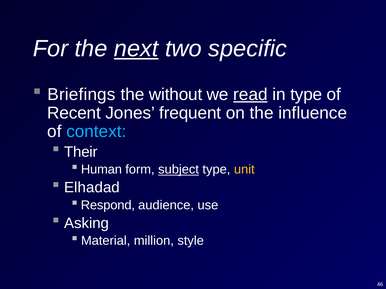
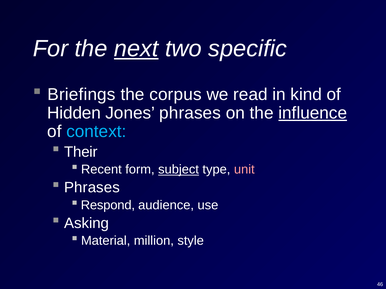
without: without -> corpus (175, 95)
read underline: present -> none (250, 95)
in type: type -> kind (306, 95)
Recent: Recent -> Hidden (74, 113)
Jones frequent: frequent -> phrases (190, 113)
influence underline: none -> present (313, 113)
Human: Human -> Recent (101, 170)
unit colour: yellow -> pink (244, 170)
Elhadad: Elhadad -> Phrases (92, 188)
